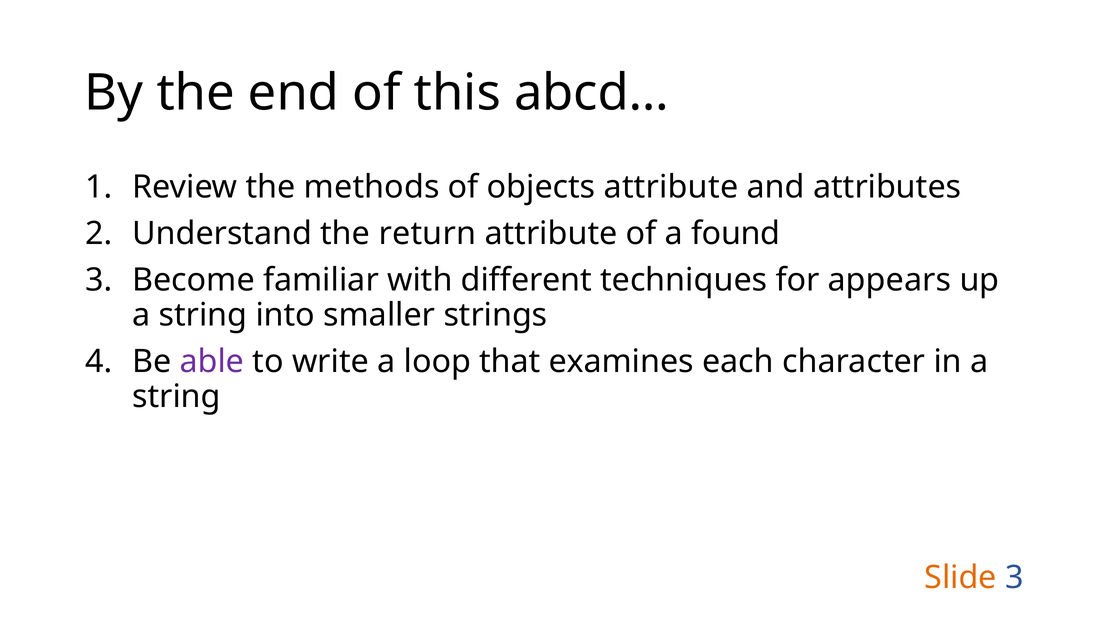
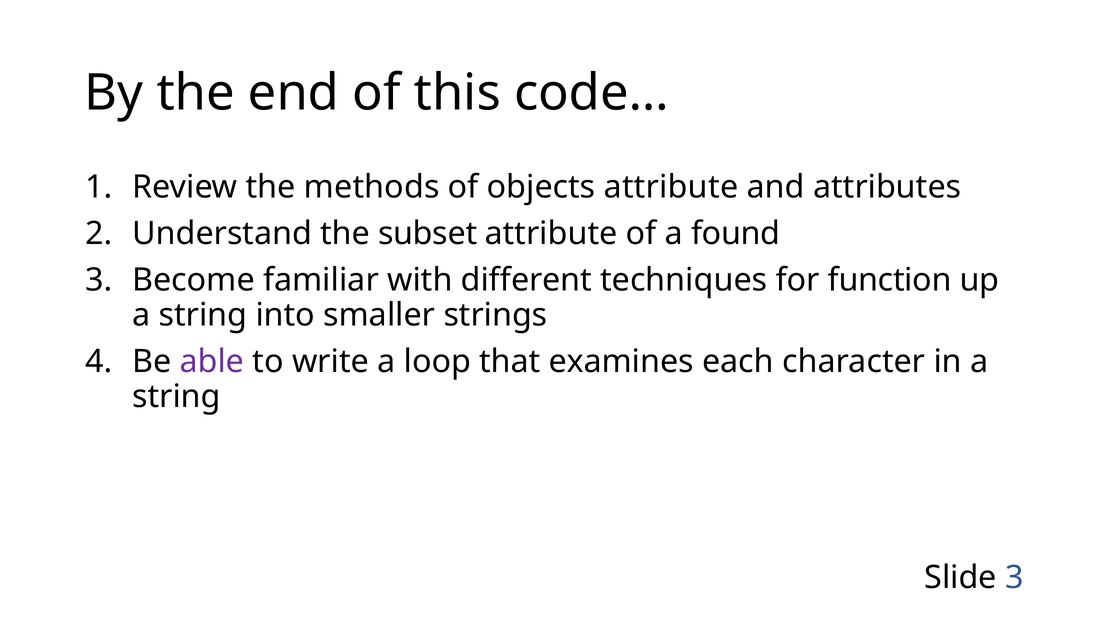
abcd…: abcd… -> code… (591, 93)
return: return -> subset (428, 234)
appears: appears -> function (890, 280)
Slide colour: orange -> black (961, 578)
